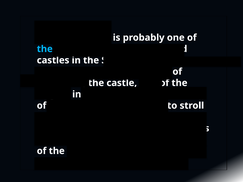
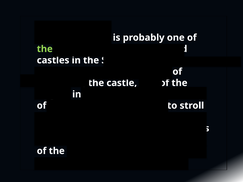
the colour: light blue -> light green (45, 49)
